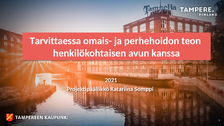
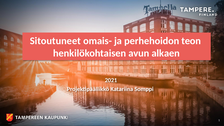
Tarvittaessa: Tarvittaessa -> Sitoutuneet (55, 41)
kanssa: kanssa -> alkaen (166, 53)
